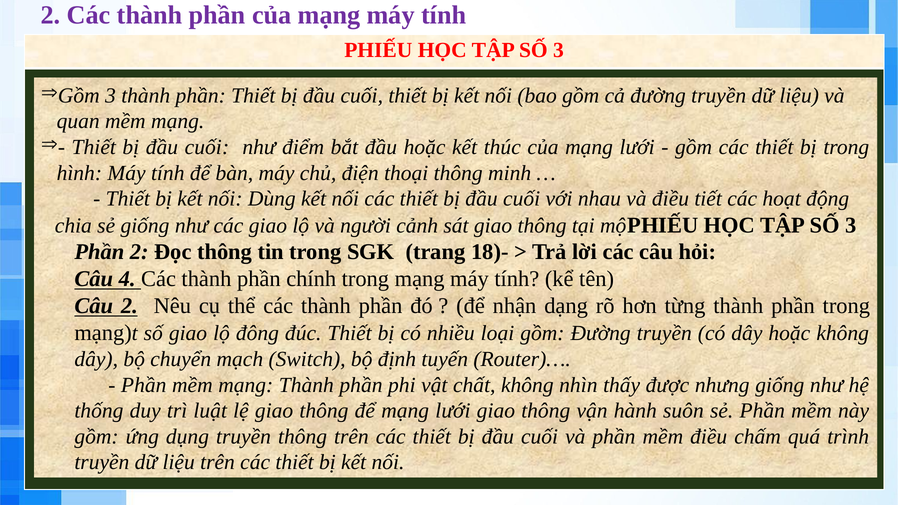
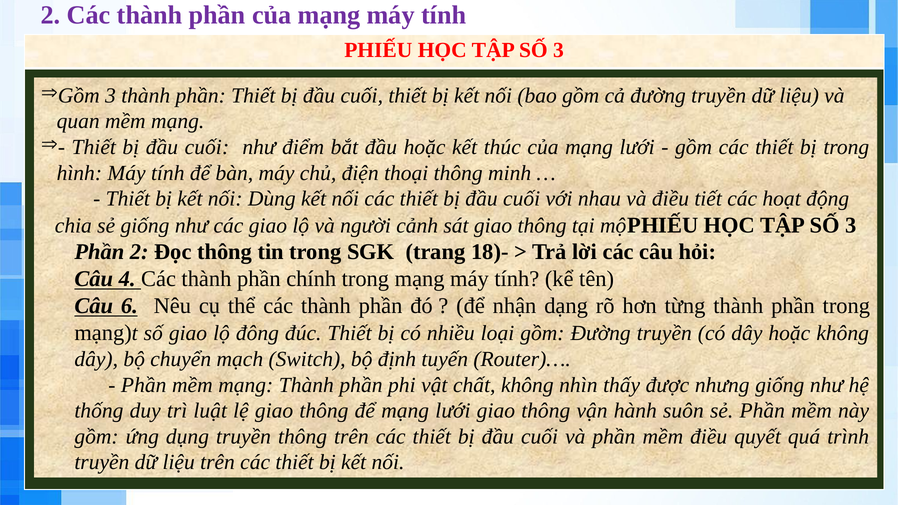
Câu 2: 2 -> 6 (129, 306)
chấm: chấm -> quyết (758, 437)
